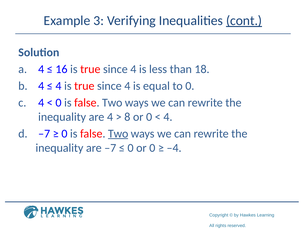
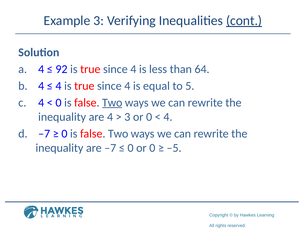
16: 16 -> 92 (61, 69)
18: 18 -> 64 (202, 69)
to 0: 0 -> 5 (190, 86)
Two underline: none -> present (112, 102)
8: 8 -> 3 (127, 117)
Two underline: present -> none (118, 133)
–4: –4 -> –5 (174, 148)
